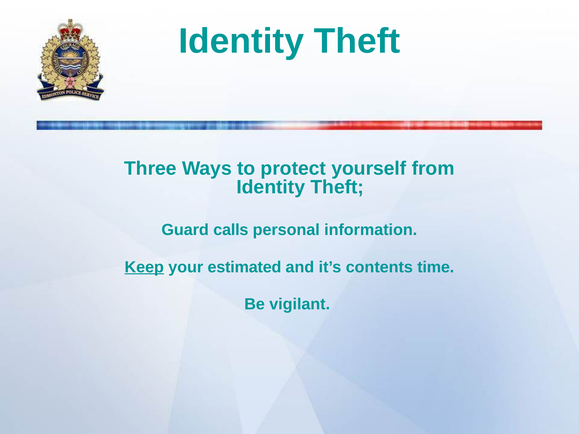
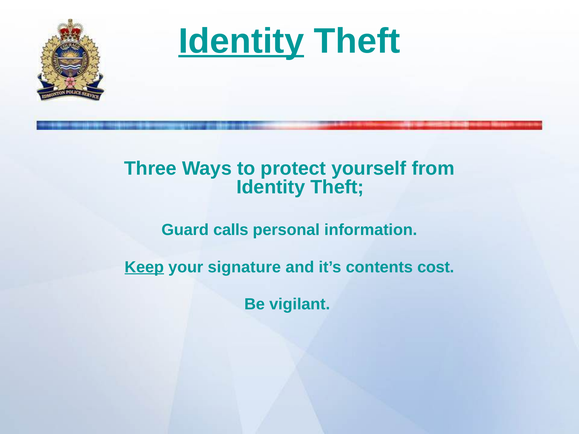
Identity underline: none -> present (241, 41)
estimated: estimated -> signature (244, 267)
time: time -> cost (436, 267)
